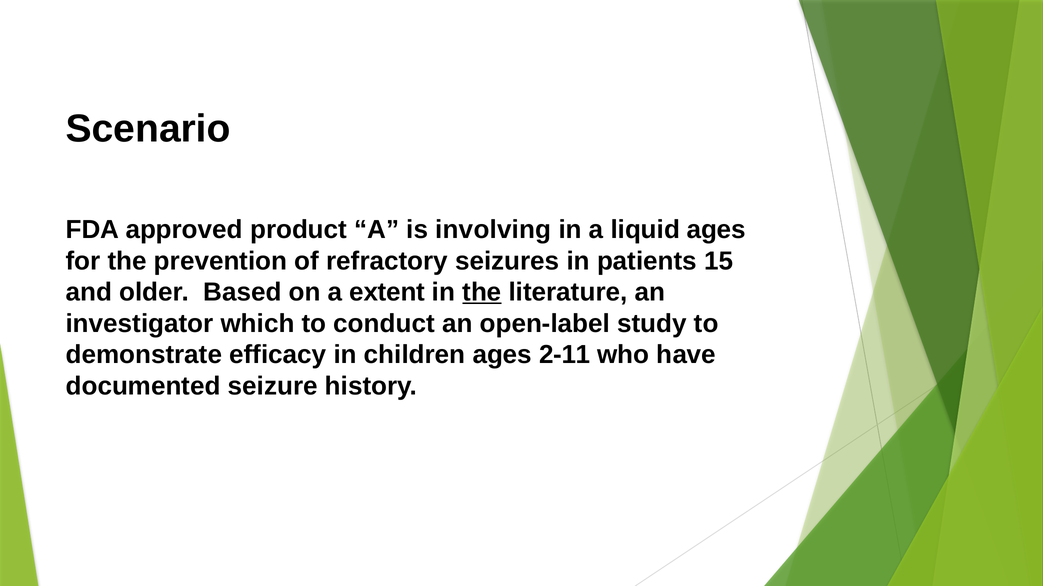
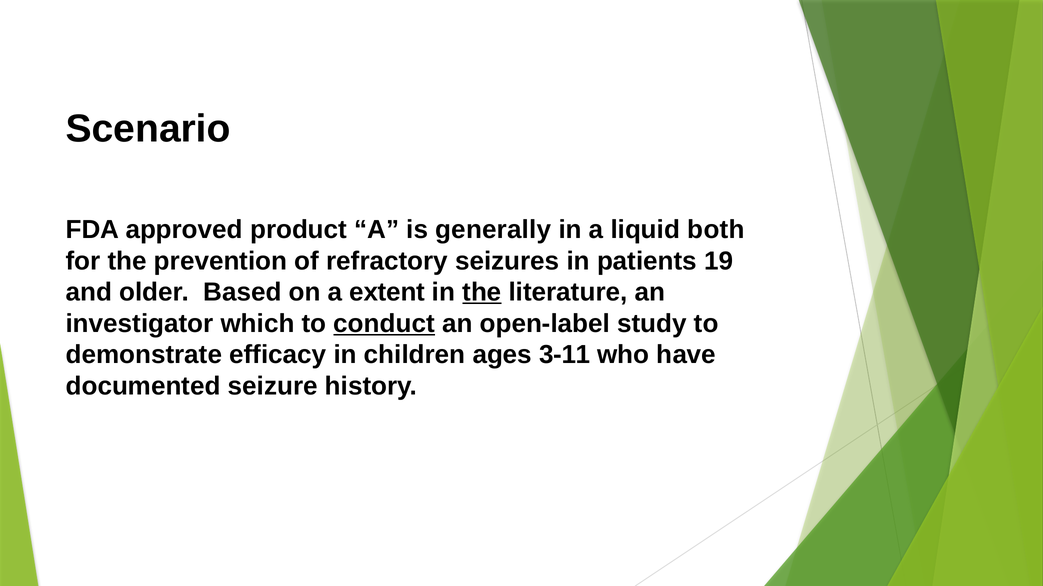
involving: involving -> generally (493, 230)
liquid ages: ages -> both (716, 230)
15: 15 -> 19 (719, 261)
conduct underline: none -> present (384, 324)
2-11: 2-11 -> 3-11 (565, 355)
